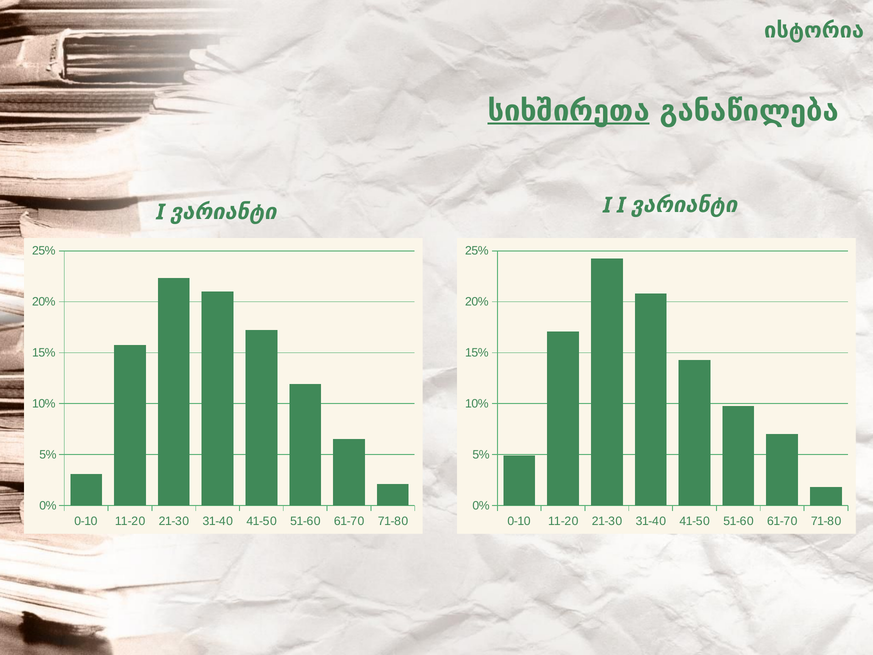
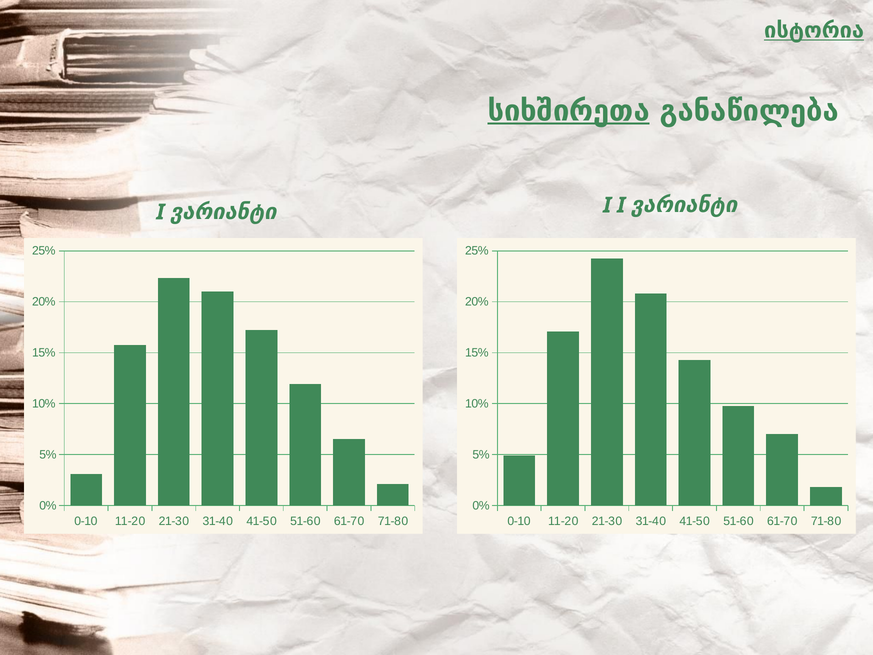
ისტორია underline: none -> present (814, 31)
